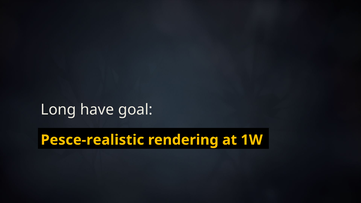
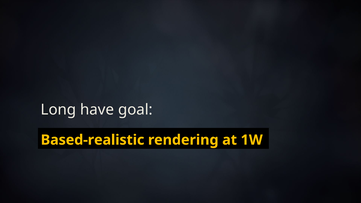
Pesce-realistic: Pesce-realistic -> Based-realistic (93, 140)
